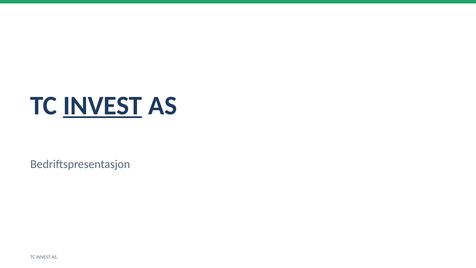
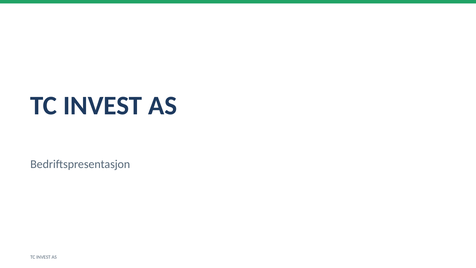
INVEST underline: present -> none (103, 106)
